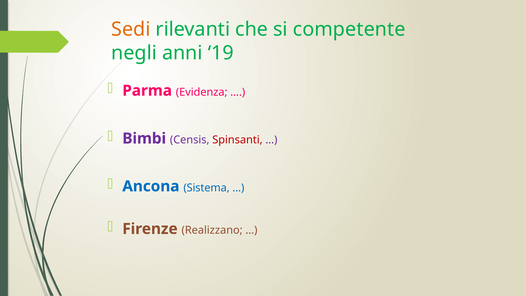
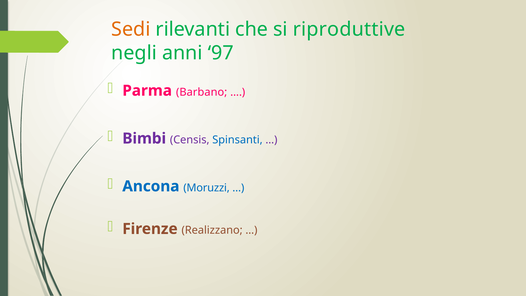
competente: competente -> riproduttive (349, 29)
19: 19 -> 97 (221, 53)
Evidenza: Evidenza -> Barbano (202, 92)
Spinsanti colour: red -> blue (237, 140)
Sistema: Sistema -> Moruzzi (207, 188)
